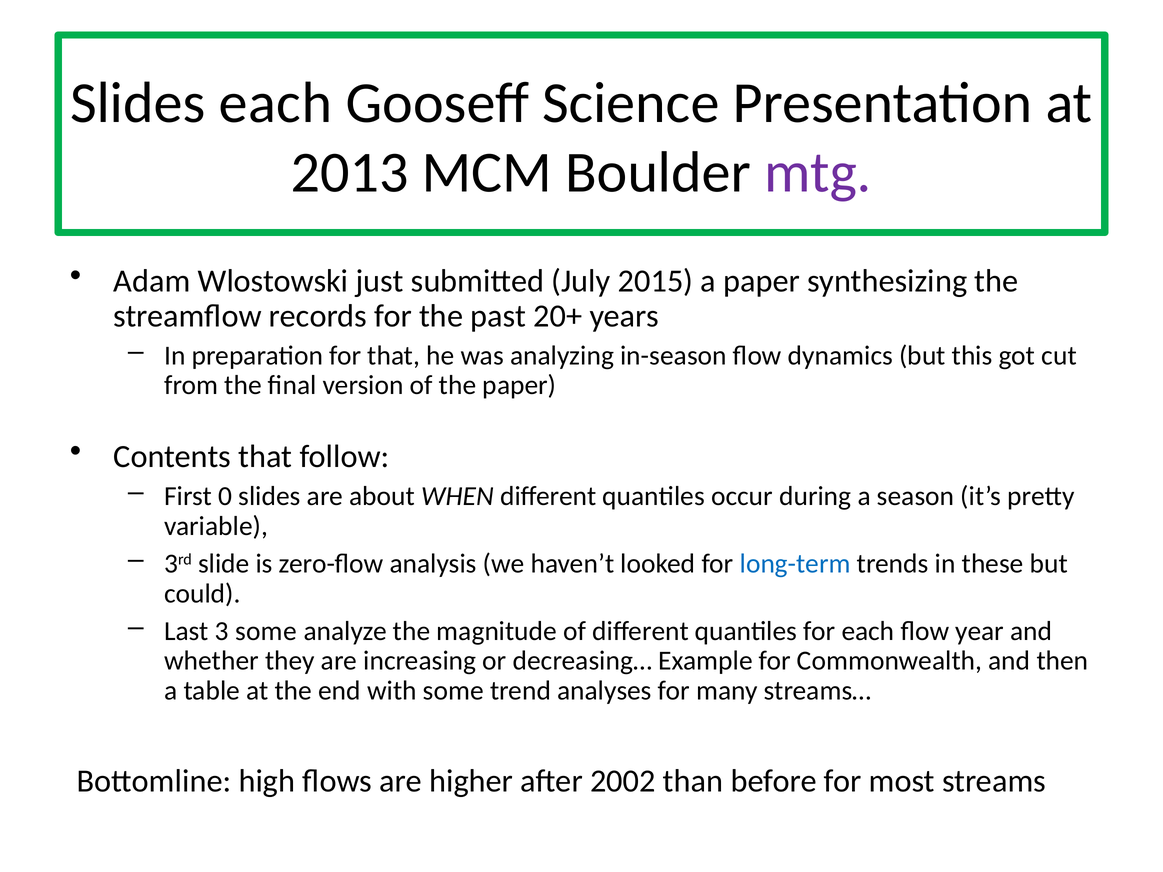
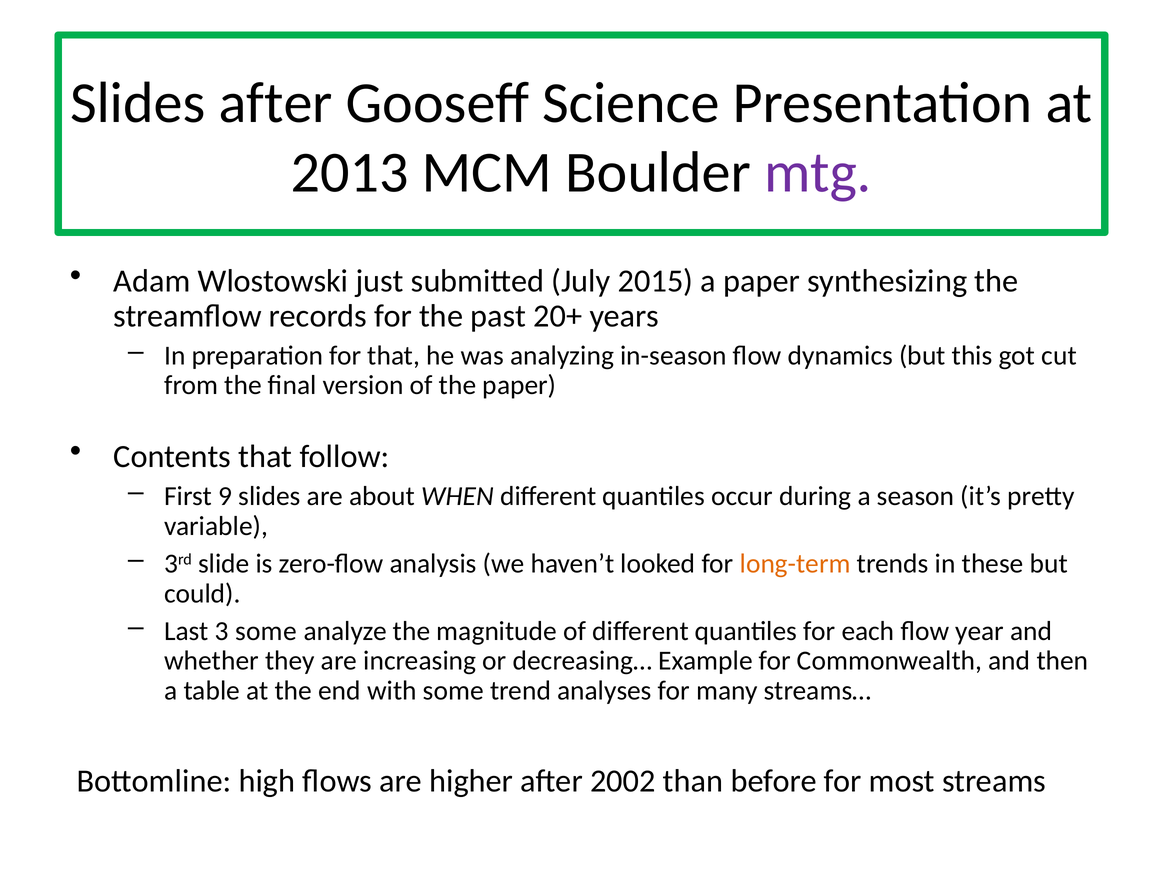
Slides each: each -> after (276, 103)
0: 0 -> 9 (225, 496)
long-term colour: blue -> orange (795, 564)
